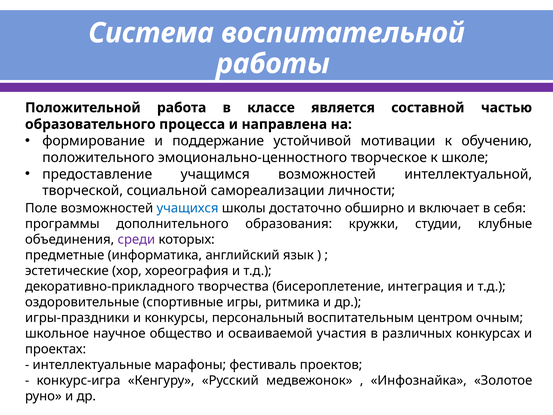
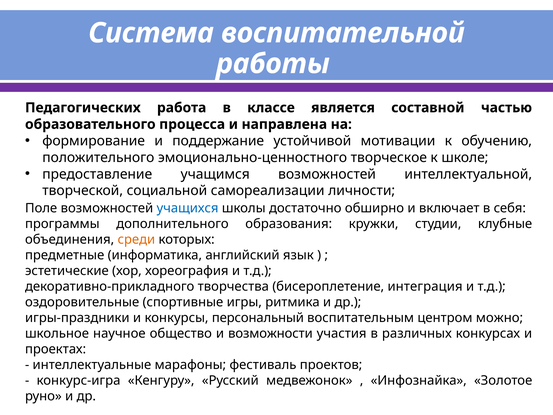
Положительной: Положительной -> Педагогических (83, 108)
среди colour: purple -> orange (136, 239)
очным: очным -> можно (500, 318)
осваиваемой: осваиваемой -> возможности (270, 333)
